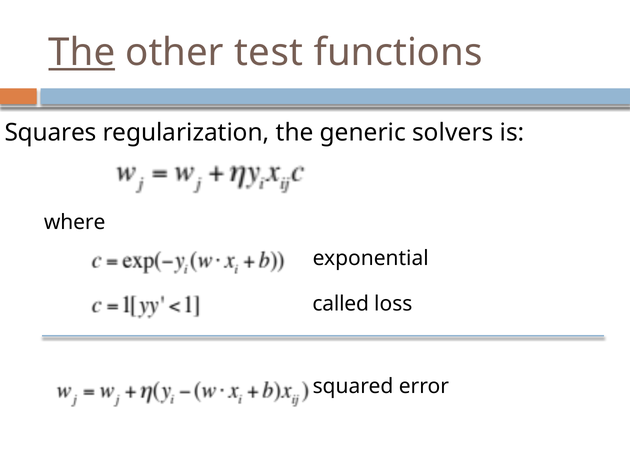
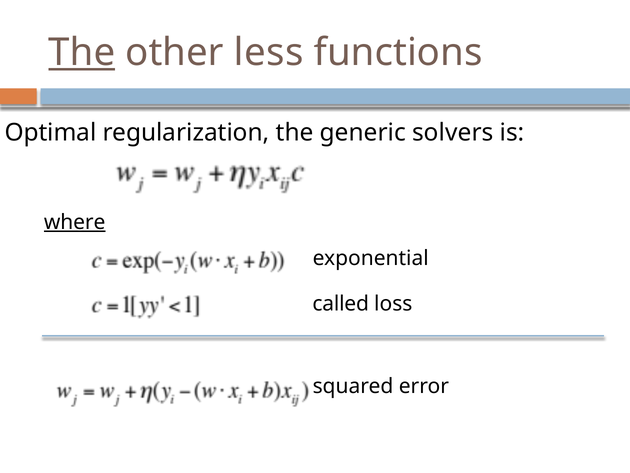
test: test -> less (269, 53)
Squares: Squares -> Optimal (50, 132)
where underline: none -> present (75, 222)
